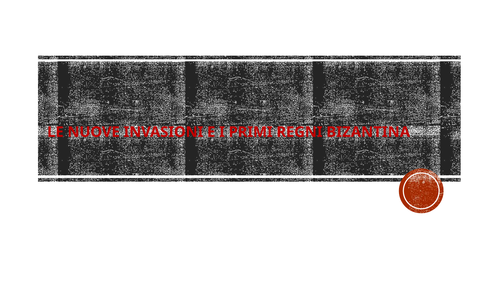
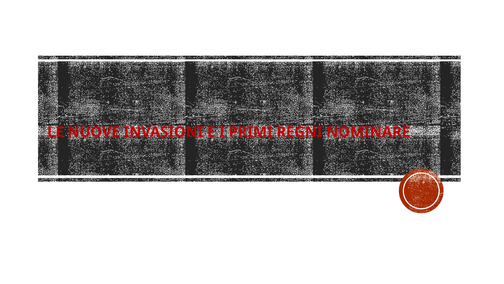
BIZANTINA: BIZANTINA -> NOMINARE (368, 132)
